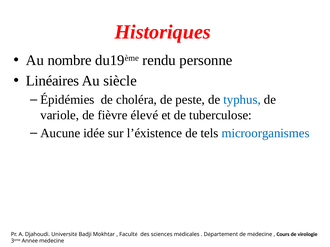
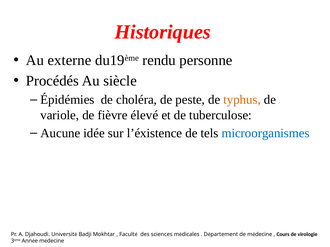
nombre: nombre -> externe (70, 60)
Linéaires: Linéaires -> Procédés (52, 81)
typhus colour: blue -> orange (242, 100)
